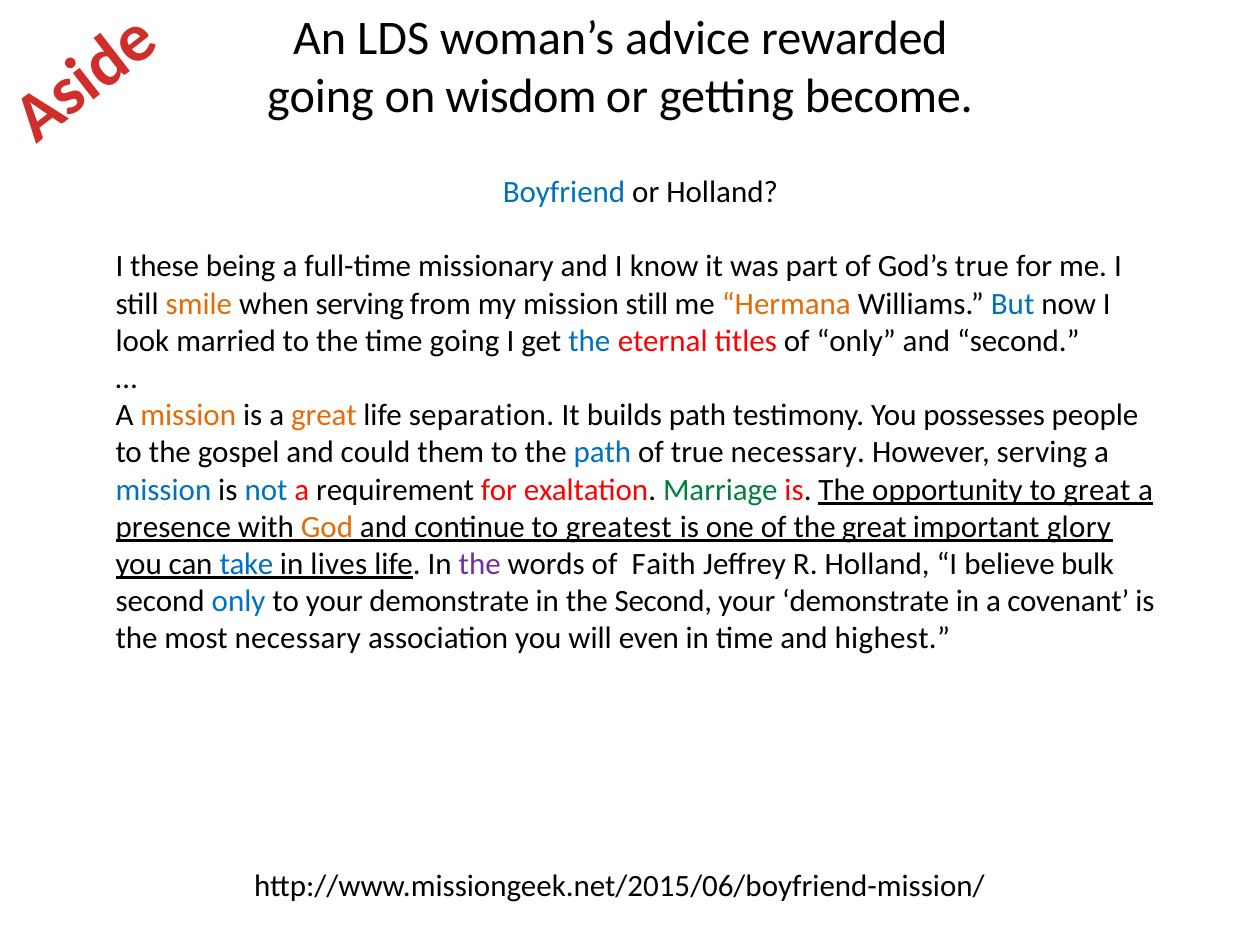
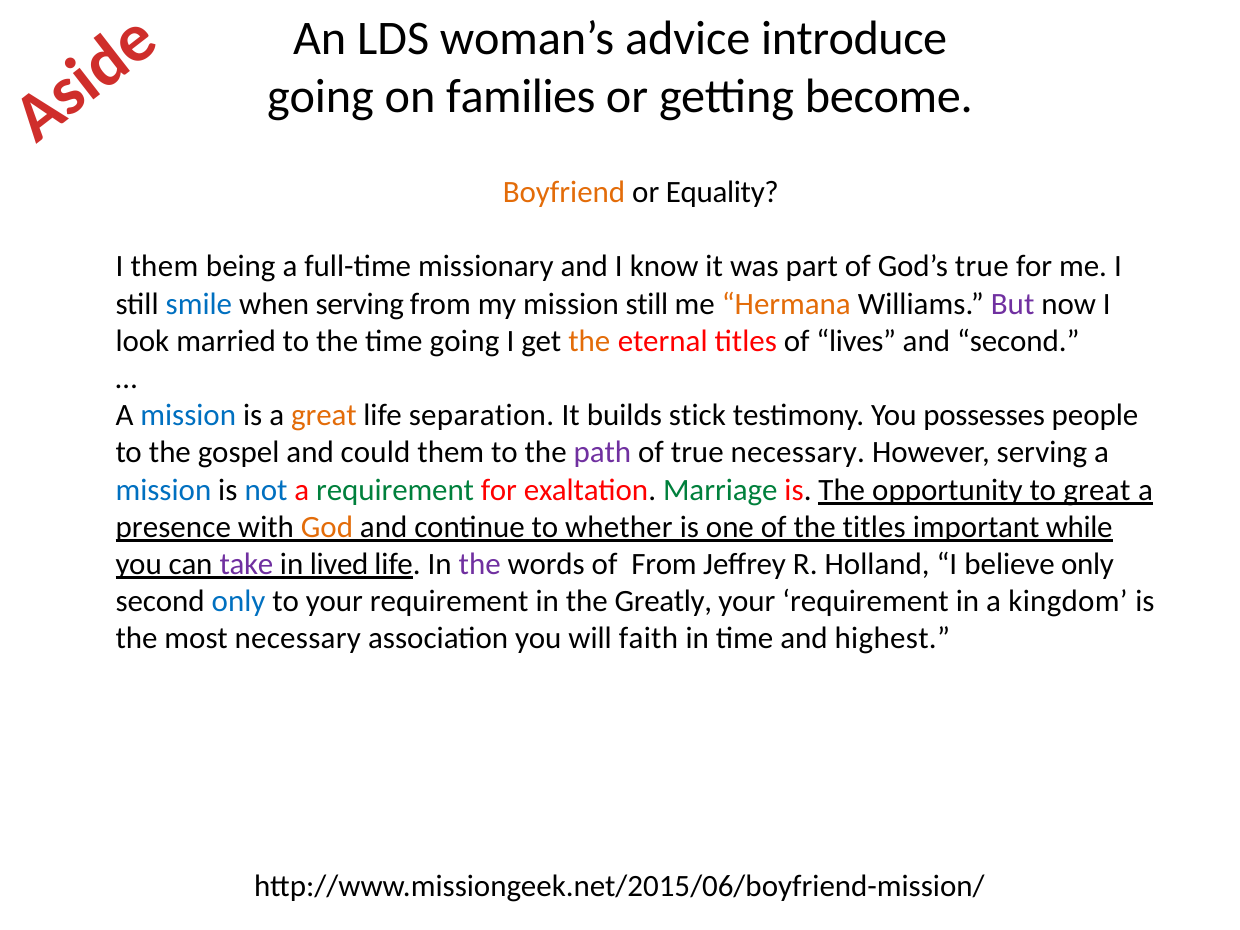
rewarded: rewarded -> introduce (854, 38)
wisdom: wisdom -> families (521, 96)
Boyfriend colour: blue -> orange (564, 192)
or Holland: Holland -> Equality (722, 192)
I these: these -> them (164, 267)
smile colour: orange -> blue (199, 304)
But colour: blue -> purple (1013, 304)
the colour: blue -> orange (589, 341)
of only: only -> lives (856, 341)
mission colour: orange -> blue (188, 415)
builds path: path -> stick (697, 415)
path colour: blue -> purple (602, 453)
requirement colour: black -> green (395, 490)
greatest: greatest -> whether (619, 527)
the great: great -> titles (874, 527)
glory: glory -> while (1079, 527)
take colour: blue -> purple (246, 564)
lives: lives -> lived (339, 564)
of Faith: Faith -> From (664, 564)
believe bulk: bulk -> only (1088, 564)
to your demonstrate: demonstrate -> requirement (449, 601)
the Second: Second -> Greatly (663, 601)
demonstrate: demonstrate -> requirement (866, 601)
covenant: covenant -> kingdom (1068, 601)
even: even -> faith (649, 639)
